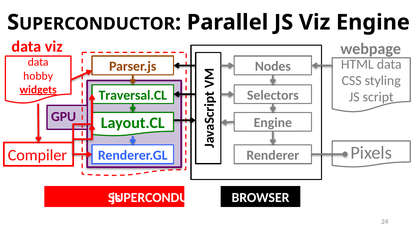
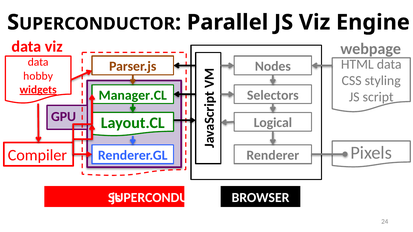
Traversal.CL: Traversal.CL -> Manager.CL (133, 95)
Engine: Engine -> Logical (273, 123)
